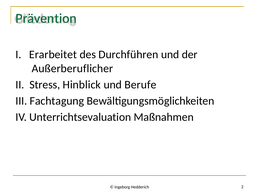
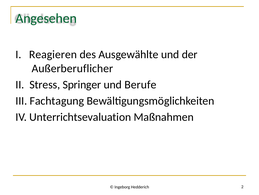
Prävention: Prävention -> Angesehen (46, 18)
Erarbeitet: Erarbeitet -> Reagieren (53, 54)
Durchführen: Durchführen -> Ausgewählte (128, 54)
Hinblick: Hinblick -> Springer (82, 84)
